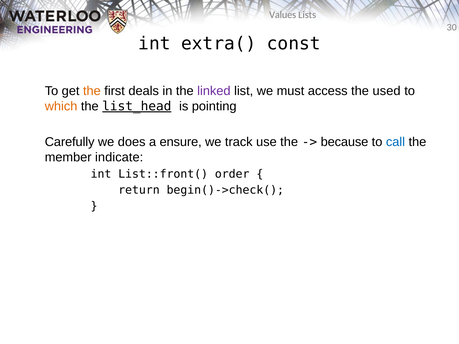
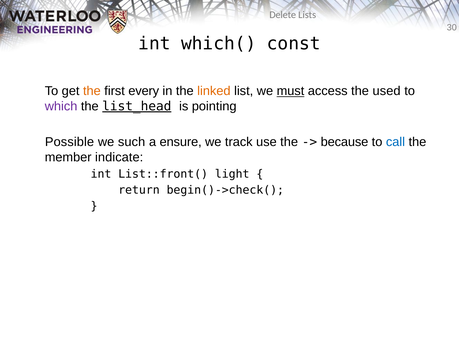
Values: Values -> Delete (283, 15)
extra(: extra( -> which( (219, 44)
deals: deals -> every (144, 91)
linked colour: purple -> orange (214, 91)
must underline: none -> present (290, 91)
which colour: orange -> purple (61, 106)
Carefully: Carefully -> Possible (70, 142)
does: does -> such (132, 142)
order: order -> light (232, 174)
